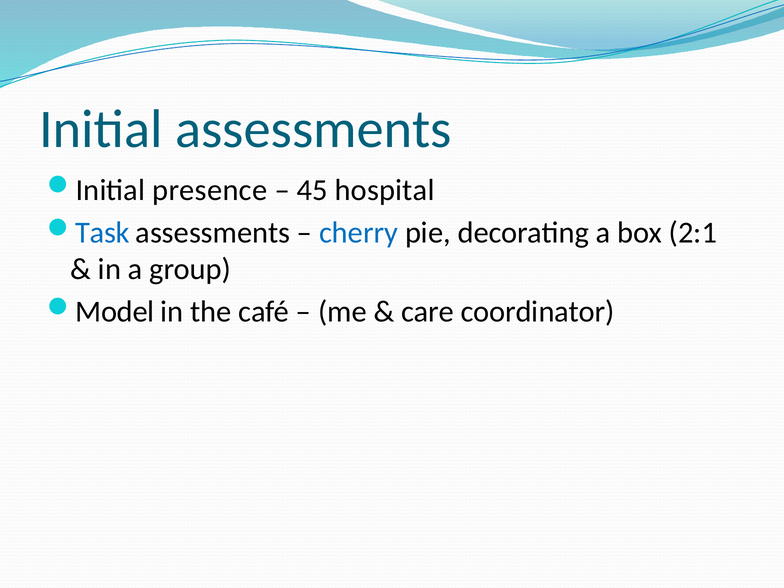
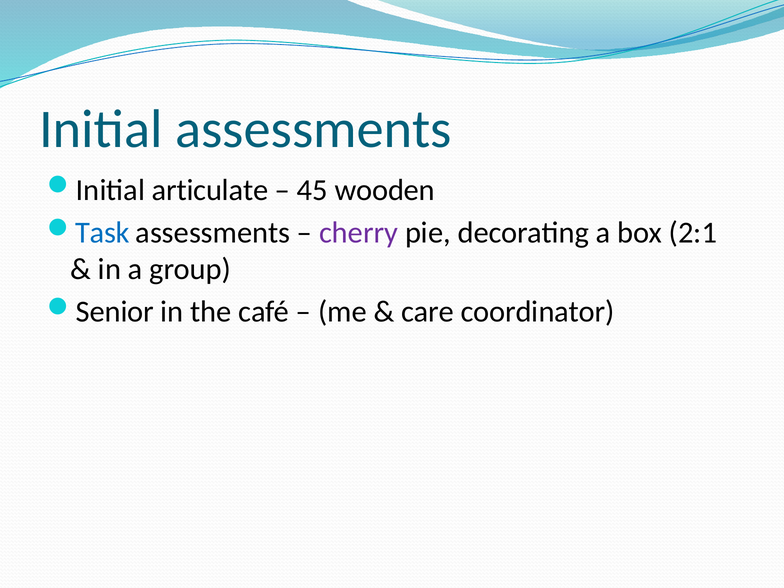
presence: presence -> articulate (210, 190)
hospital: hospital -> wooden (385, 190)
cherry colour: blue -> purple (359, 233)
Model: Model -> Senior (115, 312)
